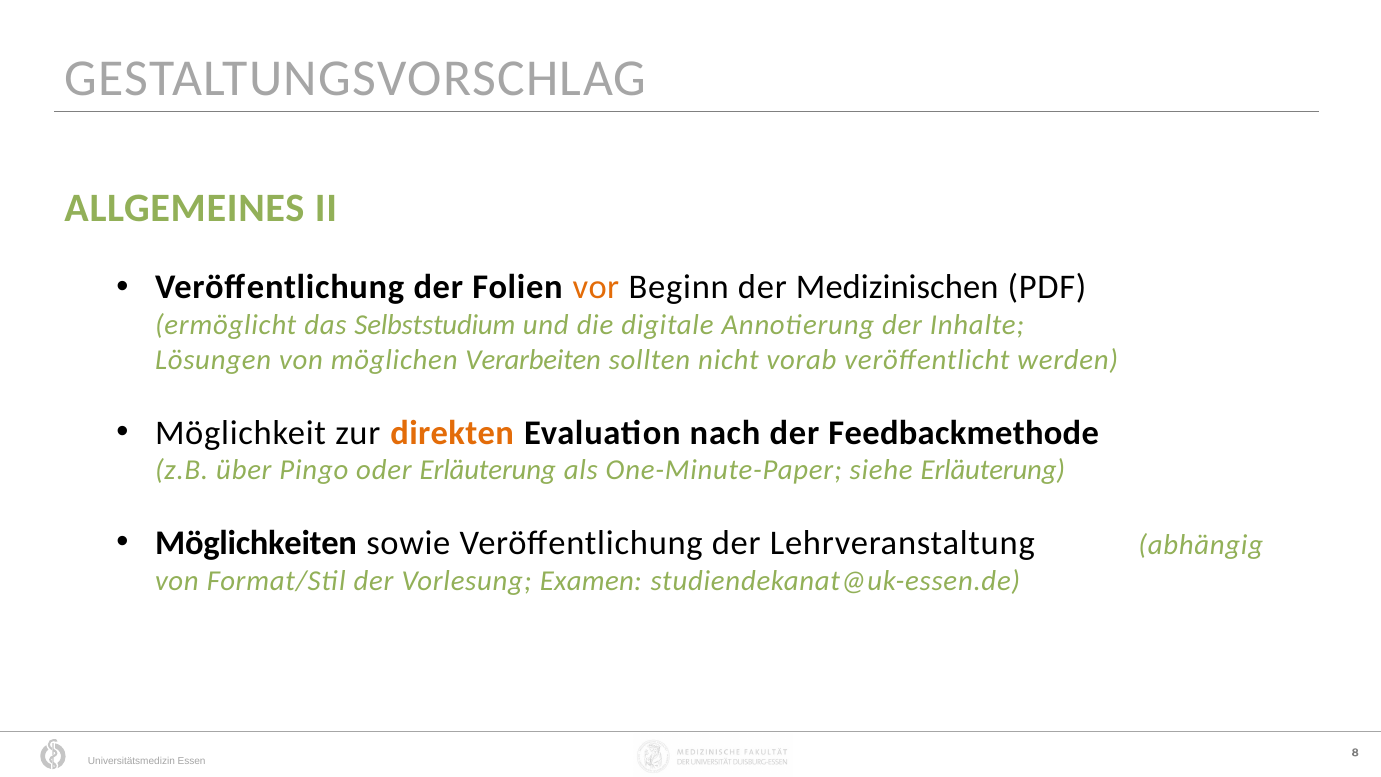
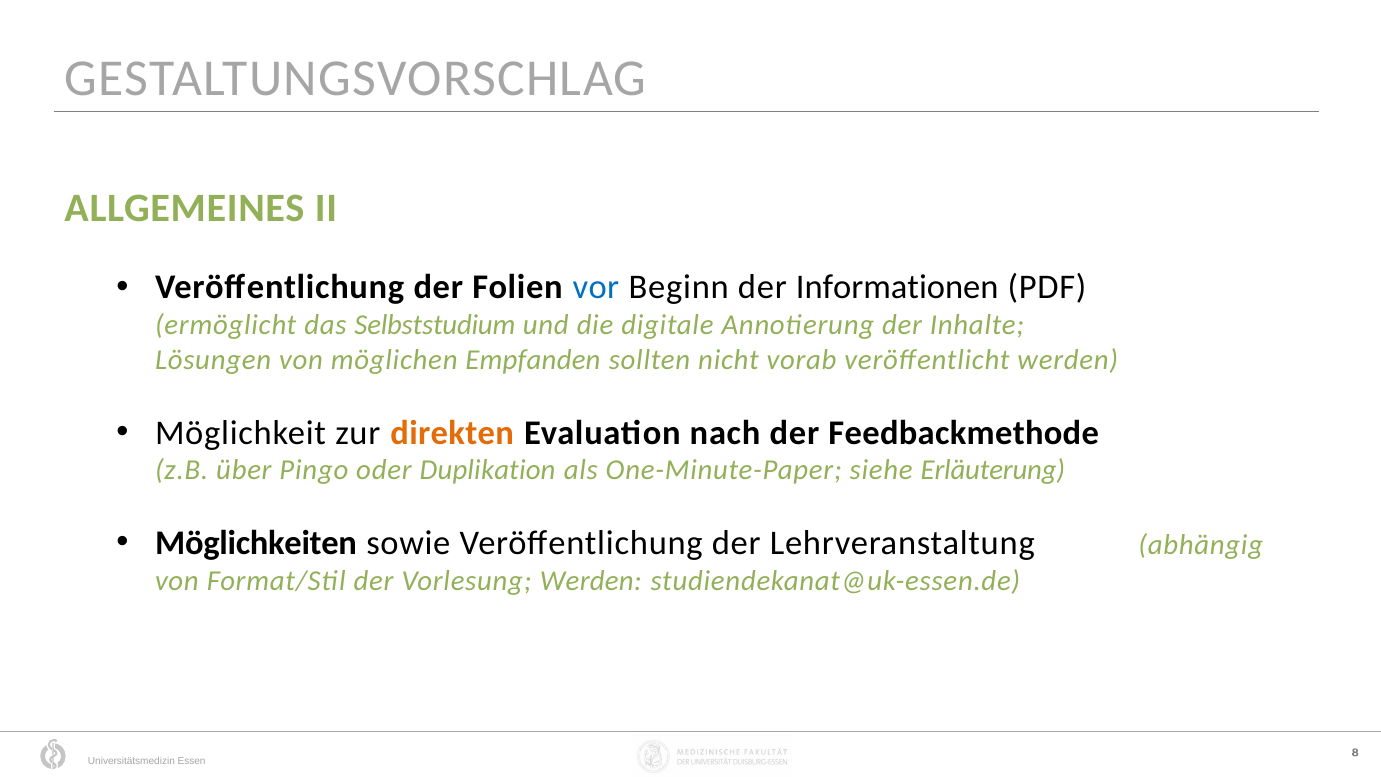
vor colour: orange -> blue (596, 287)
Medizinischen: Medizinischen -> Informationen (897, 287)
Verarbeiten: Verarbeiten -> Empfanden (533, 360)
oder Erläuterung: Erläuterung -> Duplikation (488, 470)
Vorlesung Examen: Examen -> Werden (591, 581)
